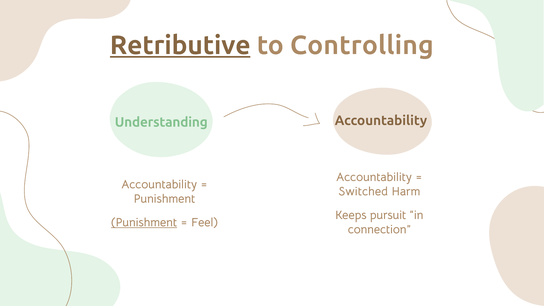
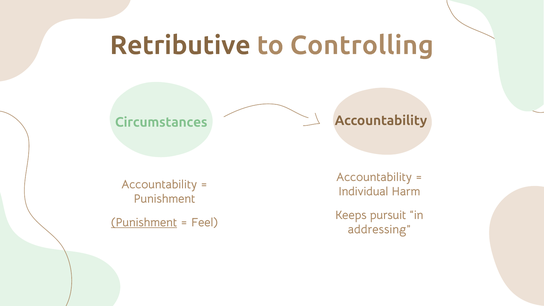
Retributive underline: present -> none (180, 45)
Understanding: Understanding -> Circumstances (161, 122)
Switched: Switched -> Individual (363, 192)
connection: connection -> addressing (379, 230)
